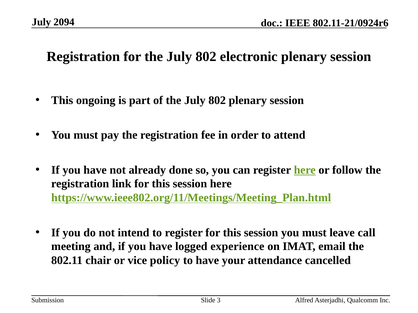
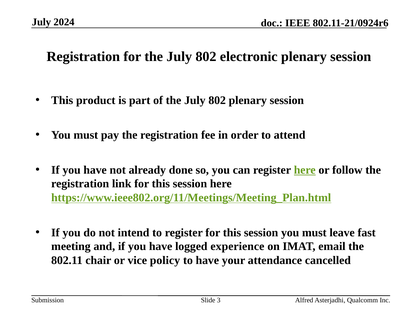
2094: 2094 -> 2024 (64, 22)
ongoing: ongoing -> product (96, 100)
call: call -> fast (367, 233)
